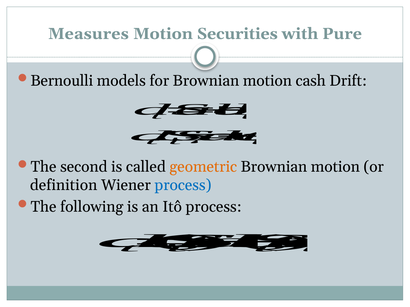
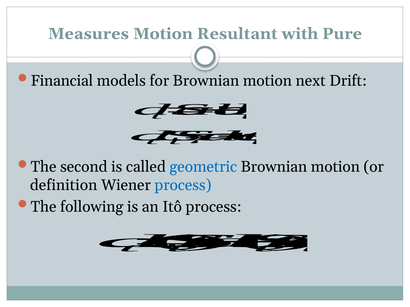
Securities: Securities -> Resultant (237, 34)
Bernoulli: Bernoulli -> Financial (62, 81)
cash: cash -> next (311, 81)
geometric colour: orange -> blue (203, 167)
